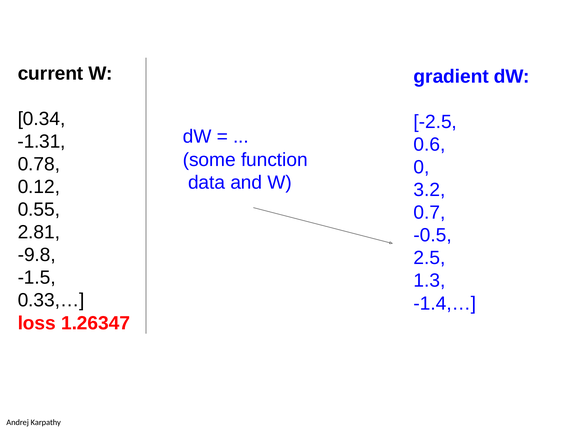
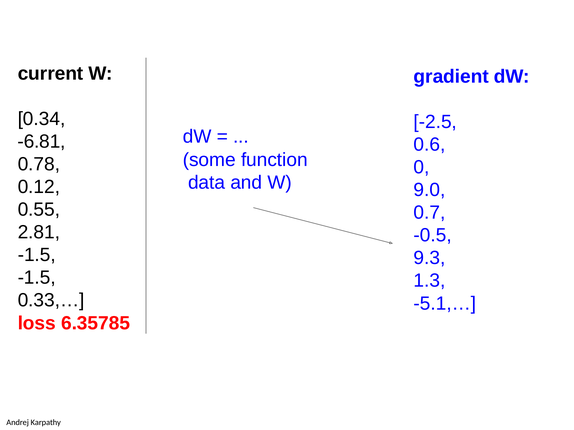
-1.31: -1.31 -> -6.81 (41, 142)
3.2: 3.2 -> 9.0 (430, 190)
-9.8: -9.8 -> -1.5 (37, 255)
2.5: 2.5 -> 9.3 (430, 258)
-1.4,…: -1.4,… -> -5.1,… (445, 304)
1.26347: 1.26347 -> 6.35785 (96, 323)
